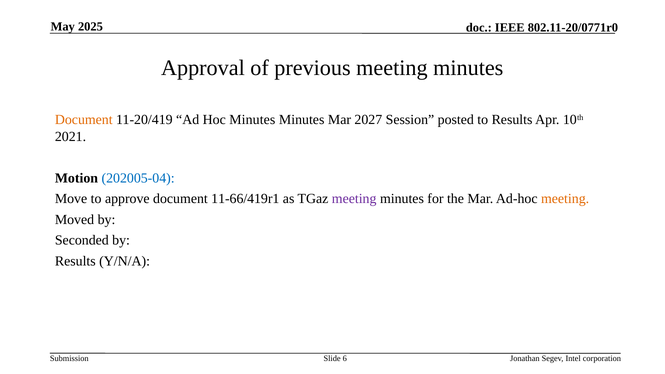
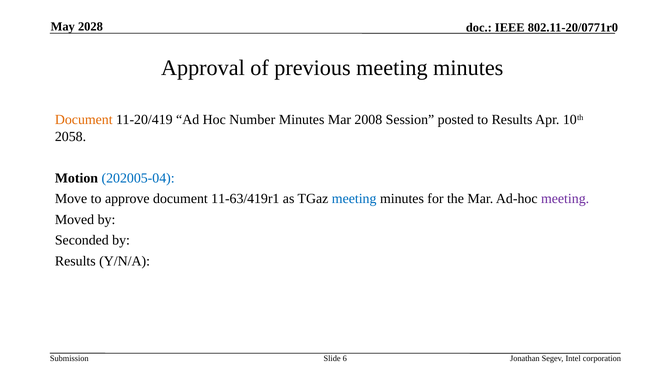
2025: 2025 -> 2028 (90, 26)
Hoc Minutes: Minutes -> Number (252, 120)
2027: 2027 -> 2008 (368, 120)
2021: 2021 -> 2058 (71, 136)
11-66/419r1: 11-66/419r1 -> 11-63/419r1 (245, 199)
meeting colour: purple -> blue (354, 199)
meeting colour: orange -> purple (565, 199)
